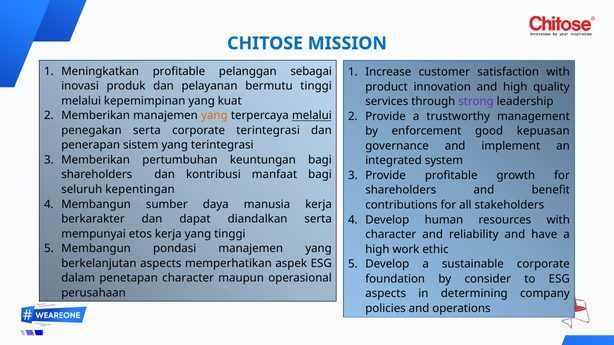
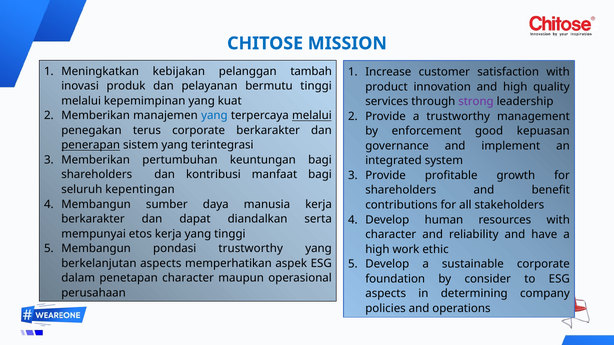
Meningkatkan profitable: profitable -> kebijakan (179, 71)
sebagai: sebagai -> tambah (311, 71)
yang colour: orange -> blue (214, 116)
penegakan serta: serta -> terus (147, 131)
corporate terintegrasi: terintegrasi -> berkarakter (268, 131)
penerapan underline: none -> present (91, 145)
pondasi manajemen: manajemen -> trustworthy (251, 249)
